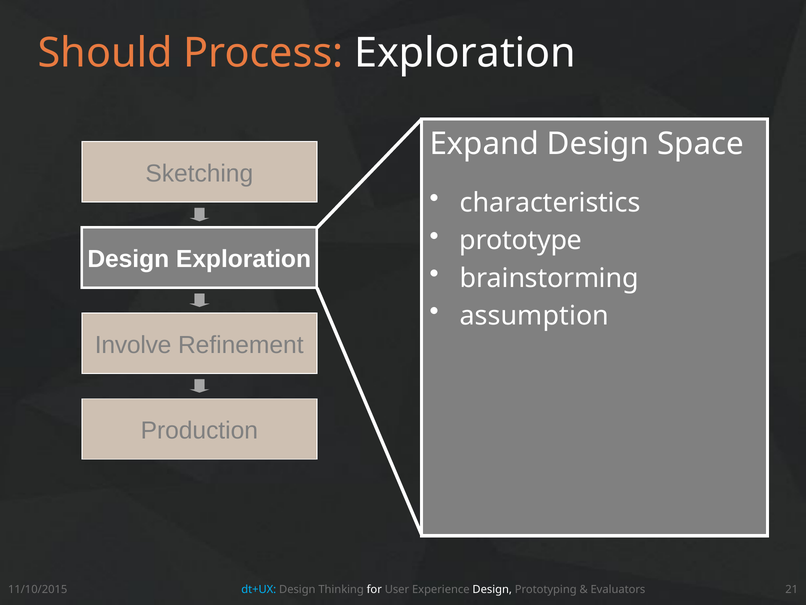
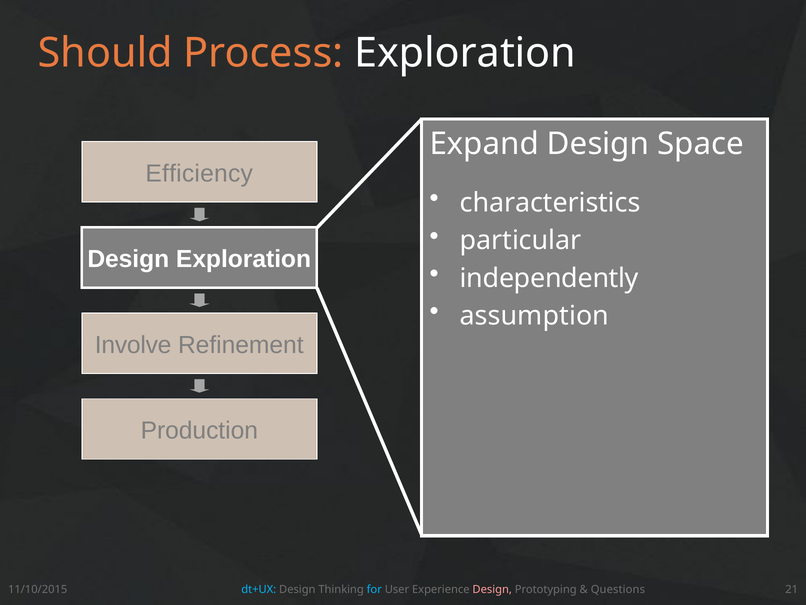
Sketching: Sketching -> Efficiency (199, 173)
prototype: prototype -> particular (521, 240)
brainstorming: brainstorming -> independently (549, 278)
for colour: white -> light blue (374, 589)
Design colour: white -> pink (492, 589)
Evaluators: Evaluators -> Questions (618, 589)
